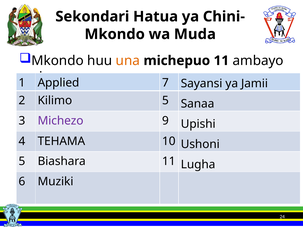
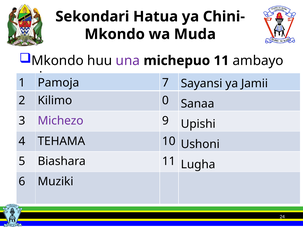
una colour: orange -> purple (128, 61)
Applied: Applied -> Pamoja (58, 83)
Kilimo 5: 5 -> 0 (165, 101)
